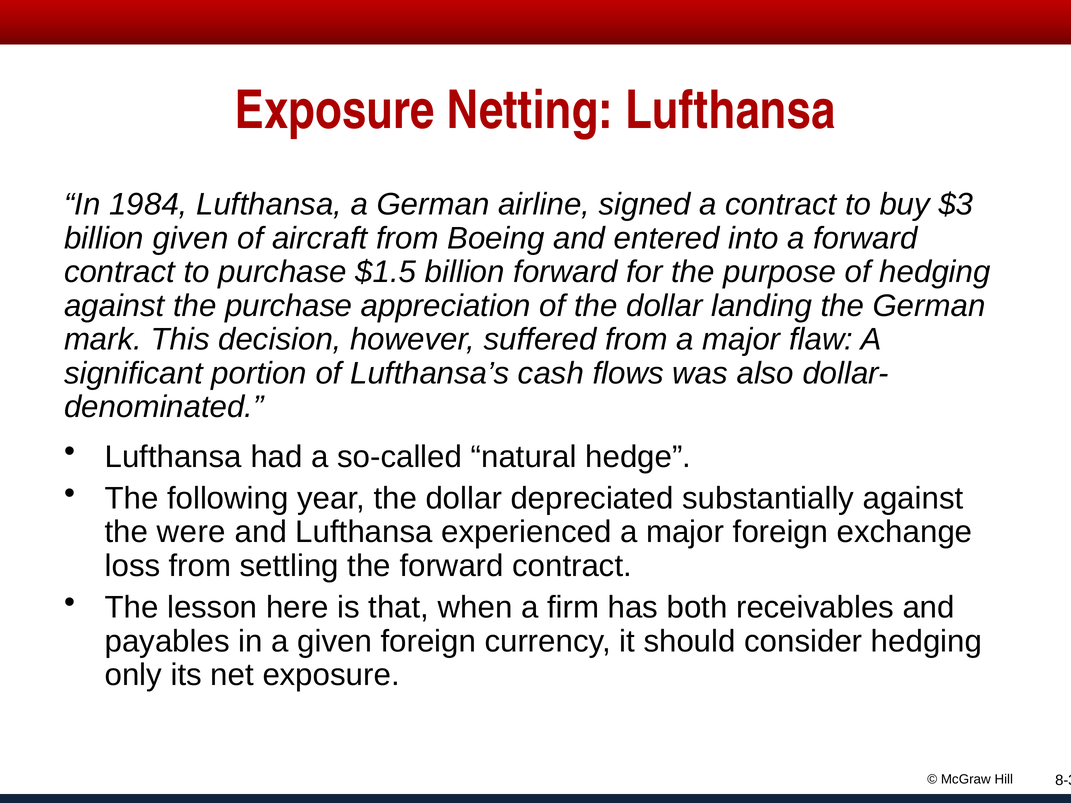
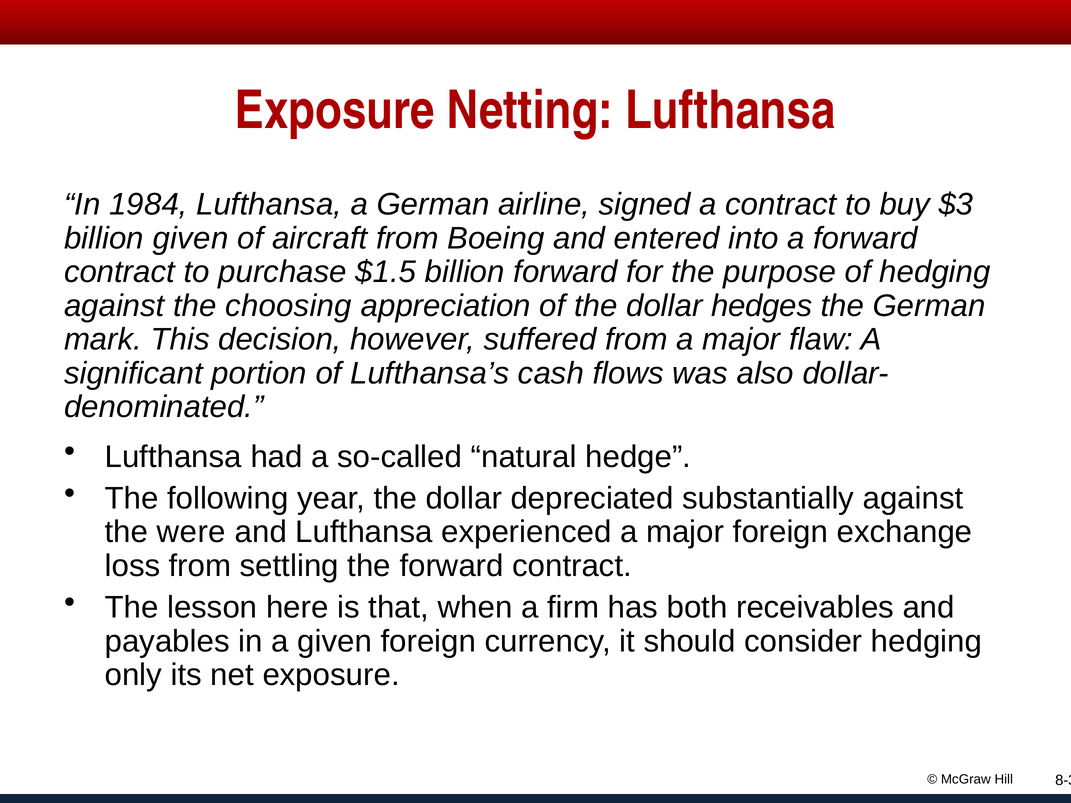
the purchase: purchase -> choosing (289, 306)
landing: landing -> hedges (762, 306)
